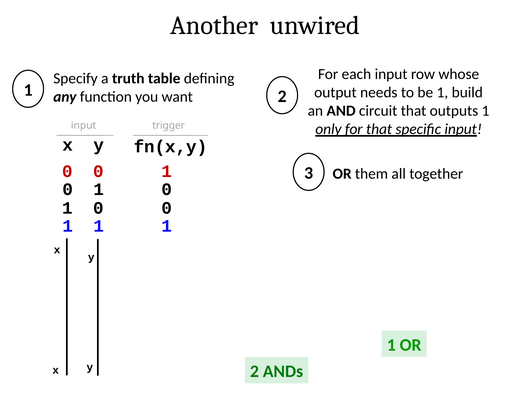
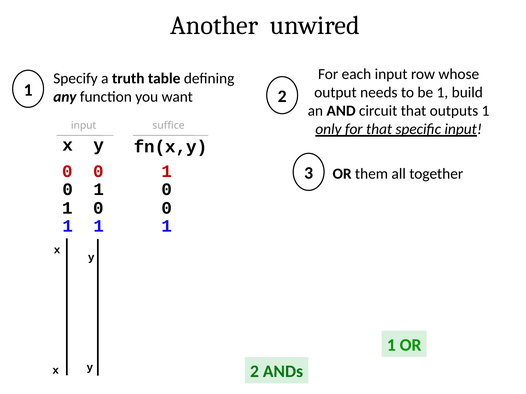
trigger: trigger -> suffice (168, 126)
